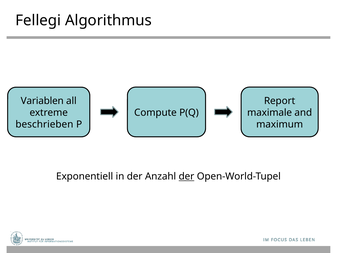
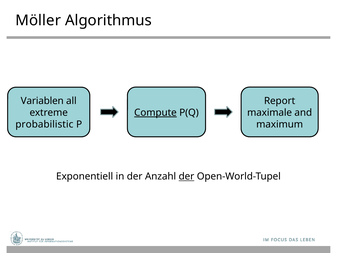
Fellegi: Fellegi -> Möller (38, 21)
Compute underline: none -> present (155, 113)
beschrieben: beschrieben -> probabilistic (44, 124)
